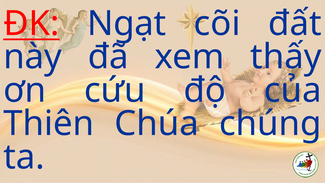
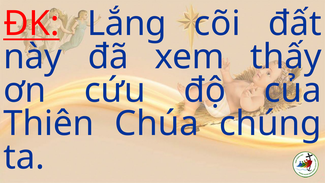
Ngạt: Ngạt -> Lắng (127, 24)
